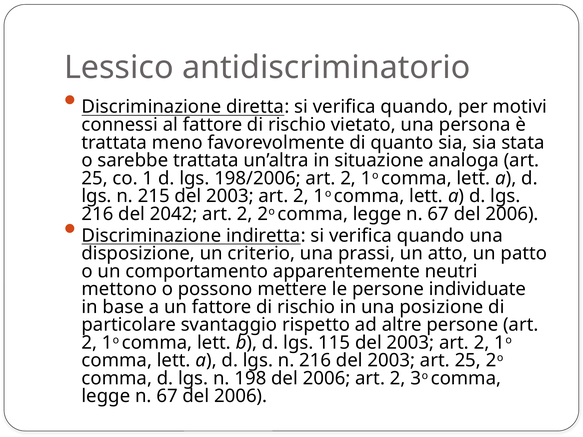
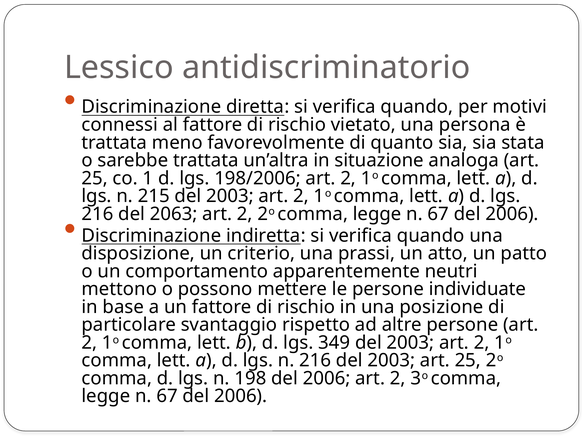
2042: 2042 -> 2063 (174, 214)
115: 115 -> 349 (334, 343)
